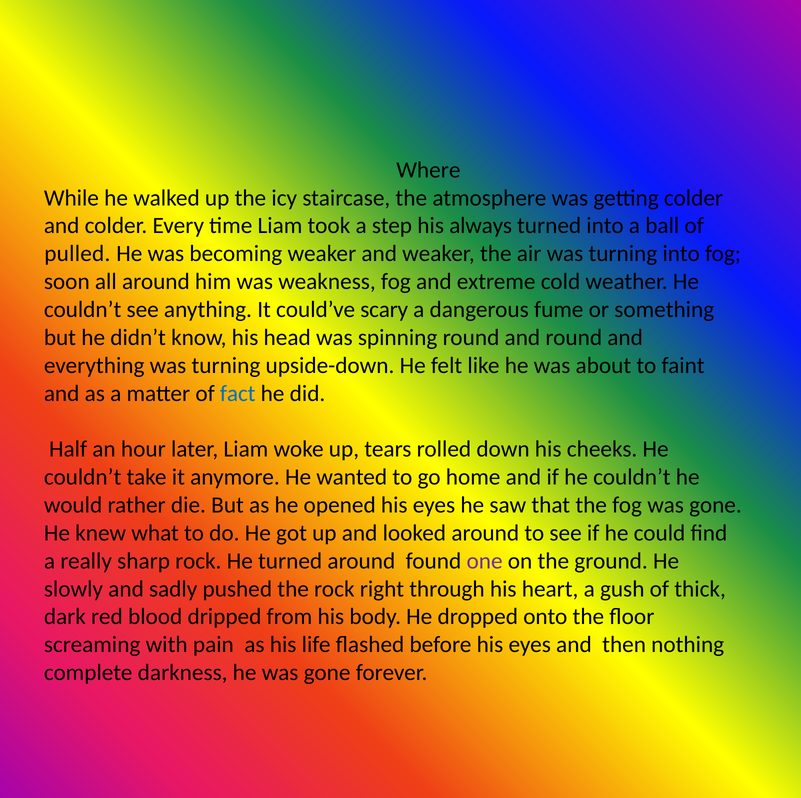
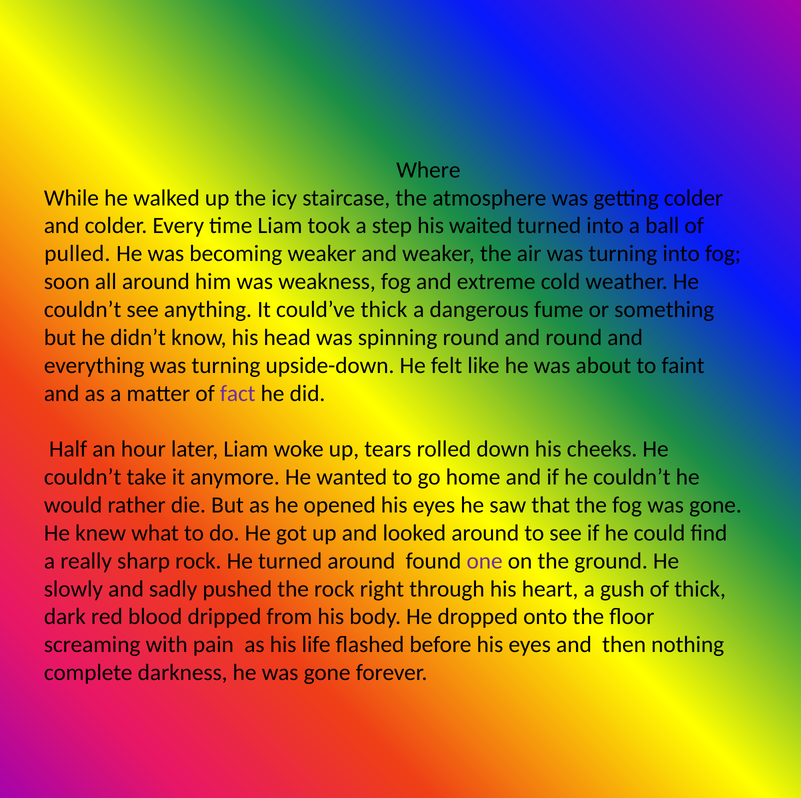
always: always -> waited (481, 226)
could’ve scary: scary -> thick (384, 310)
fact colour: blue -> purple (238, 393)
